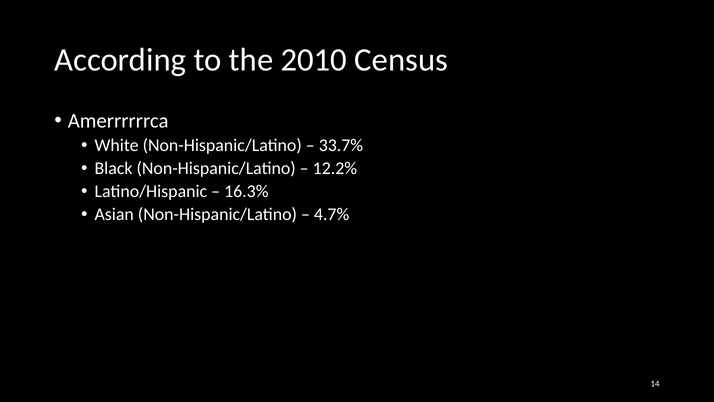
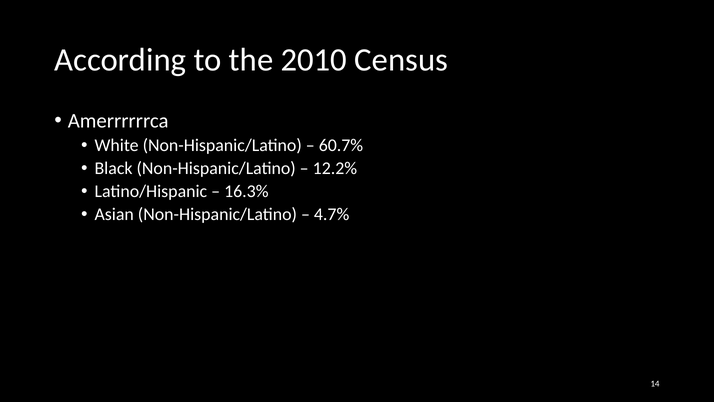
33.7%: 33.7% -> 60.7% (341, 145)
